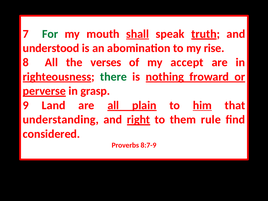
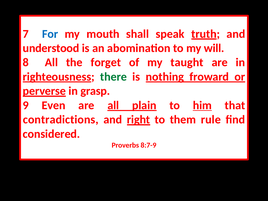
For colour: green -> blue (50, 34)
shall underline: present -> none (138, 34)
rise: rise -> will (214, 48)
verses: verses -> forget (106, 62)
accept: accept -> taught (187, 62)
Land: Land -> Even (54, 105)
understanding: understanding -> contradictions (61, 120)
